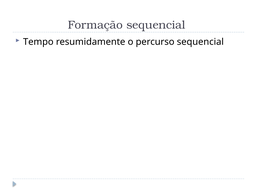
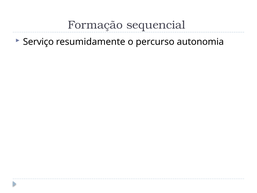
Tempo: Tempo -> Serviço (38, 42)
percurso sequencial: sequencial -> autonomia (200, 42)
